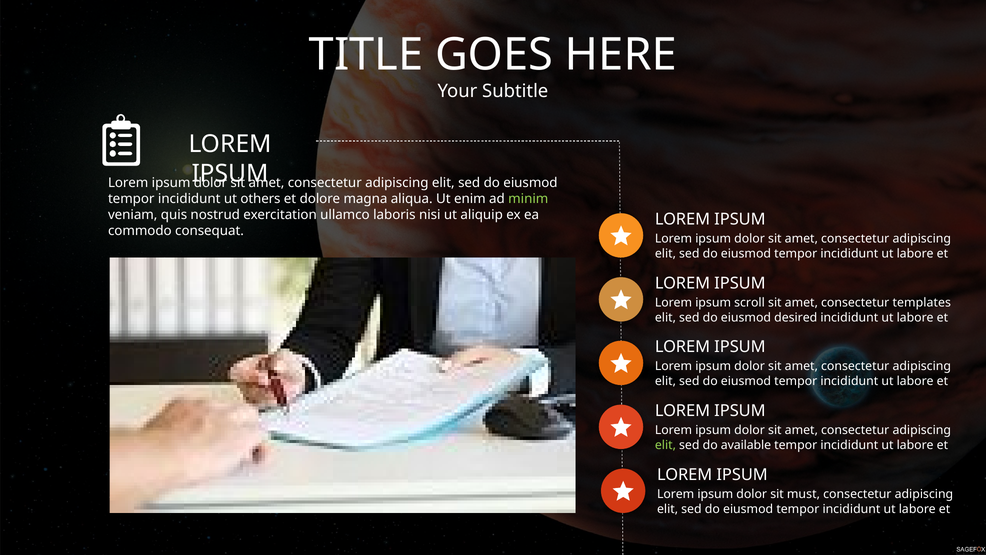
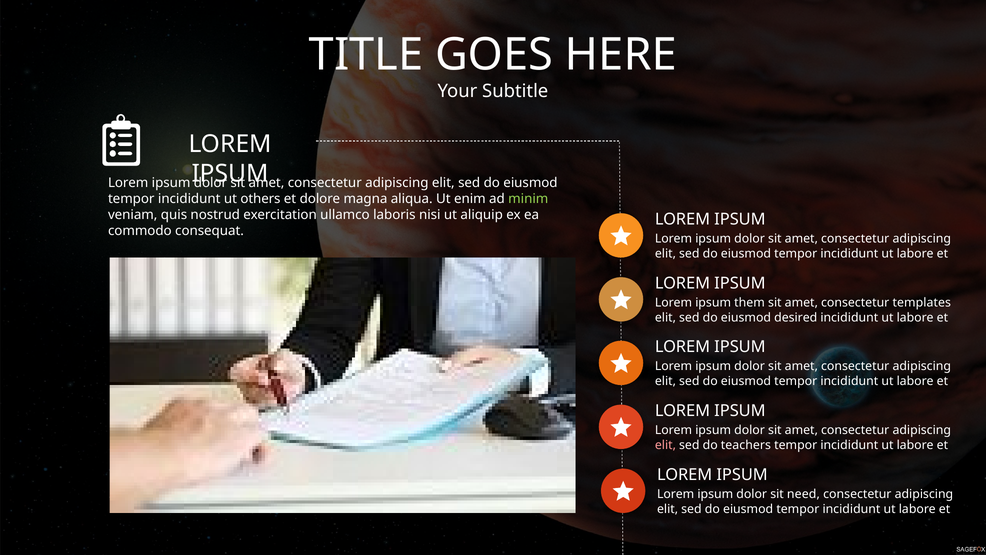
scroll: scroll -> them (749, 303)
elit colour: light green -> pink (665, 445)
available: available -> teachers (746, 445)
must: must -> need (803, 494)
